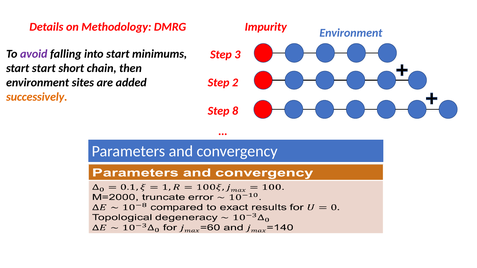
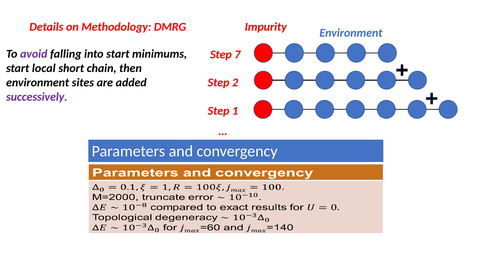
3: 3 -> 7 (237, 55)
start start: start -> local (44, 68)
successively colour: orange -> purple (37, 97)
8: 8 -> 1 (235, 111)
